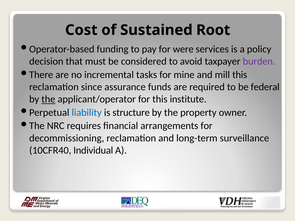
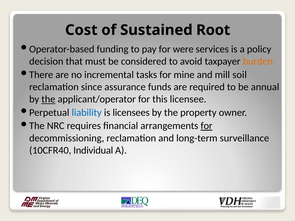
burden colour: purple -> orange (259, 61)
mill this: this -> soil (240, 75)
federal: federal -> annual (265, 87)
institute: institute -> licensee (188, 99)
structure: structure -> licensees (131, 113)
for underline: none -> present (207, 126)
